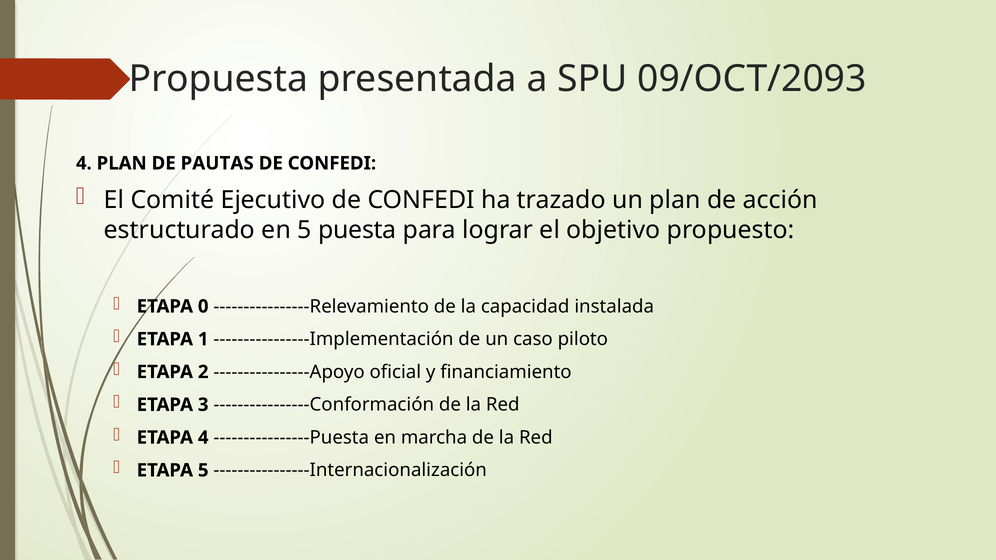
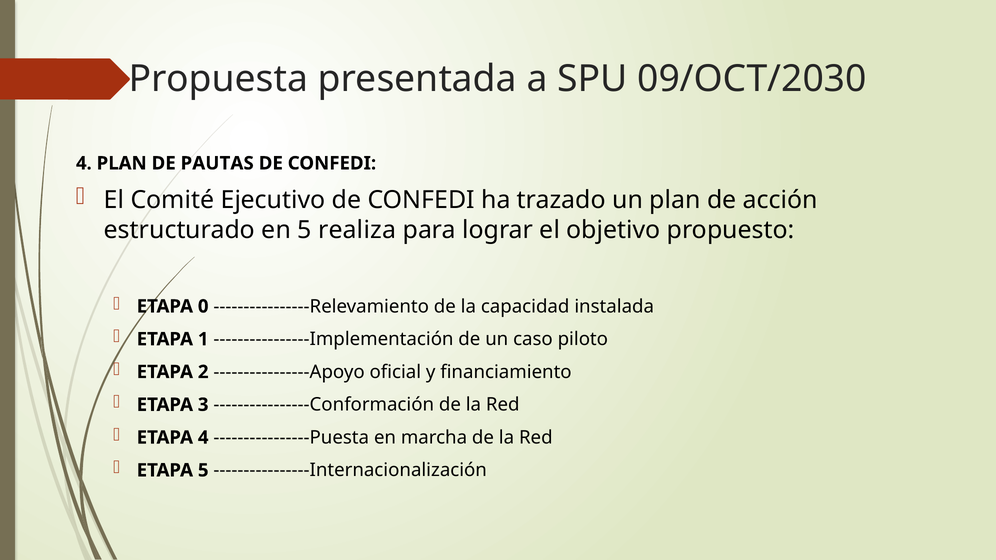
09/OCT/2093: 09/OCT/2093 -> 09/OCT/2030 (752, 79)
puesta: puesta -> realiza (357, 230)
